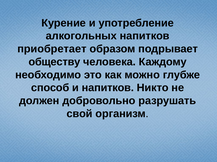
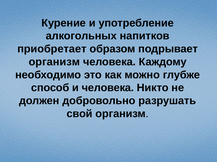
обществу: обществу -> организм (54, 62)
и напитков: напитков -> человека (108, 88)
